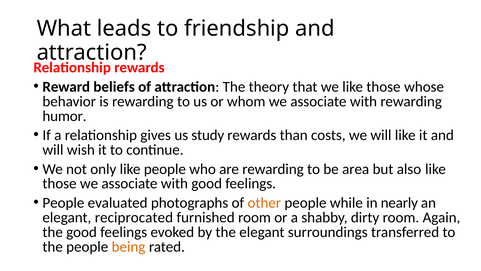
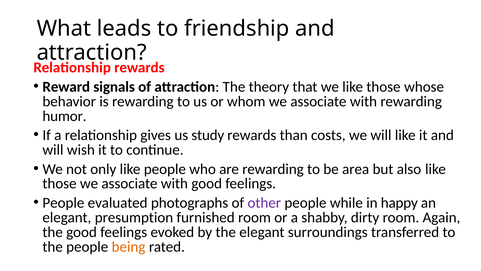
beliefs: beliefs -> signals (114, 87)
other colour: orange -> purple (264, 203)
nearly: nearly -> happy (399, 203)
reciprocated: reciprocated -> presumption (134, 217)
